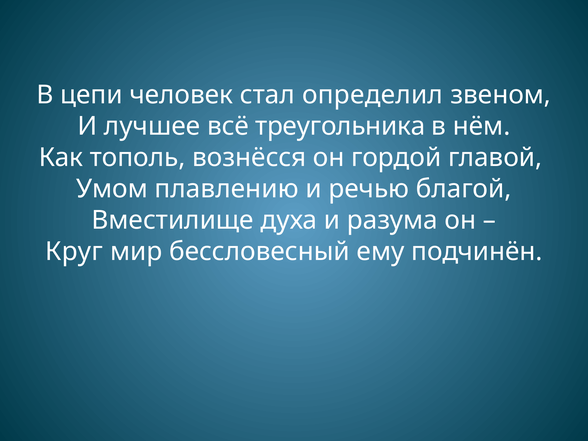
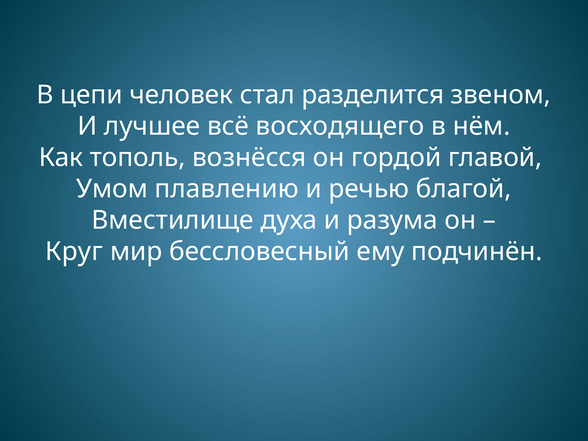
определил: определил -> разделится (373, 95)
треугольника: треугольника -> восходящего (340, 126)
